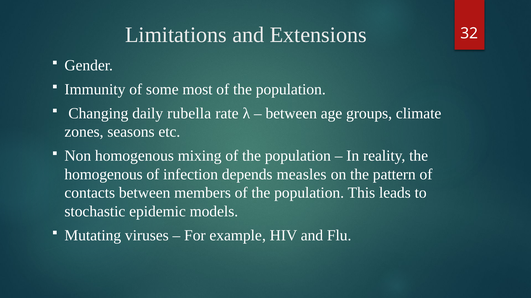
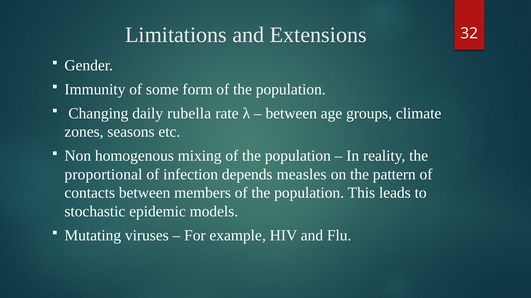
most: most -> form (197, 90)
homogenous: homogenous -> proportional (103, 175)
